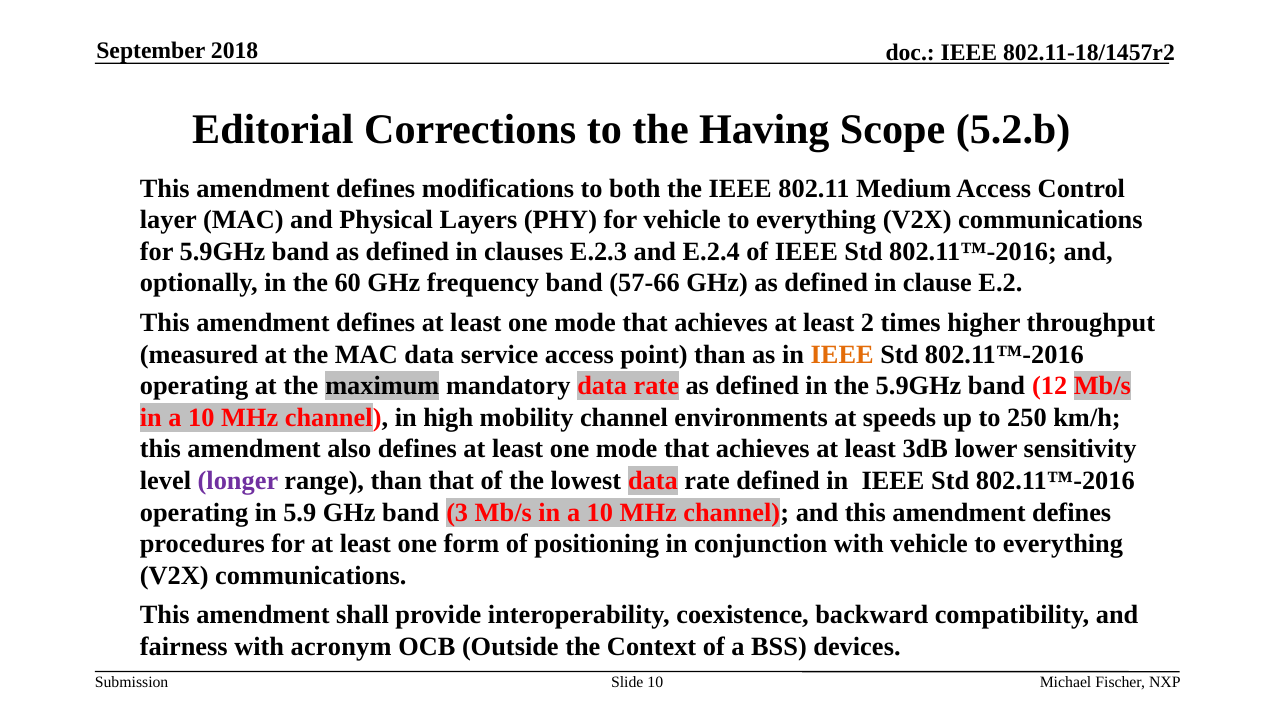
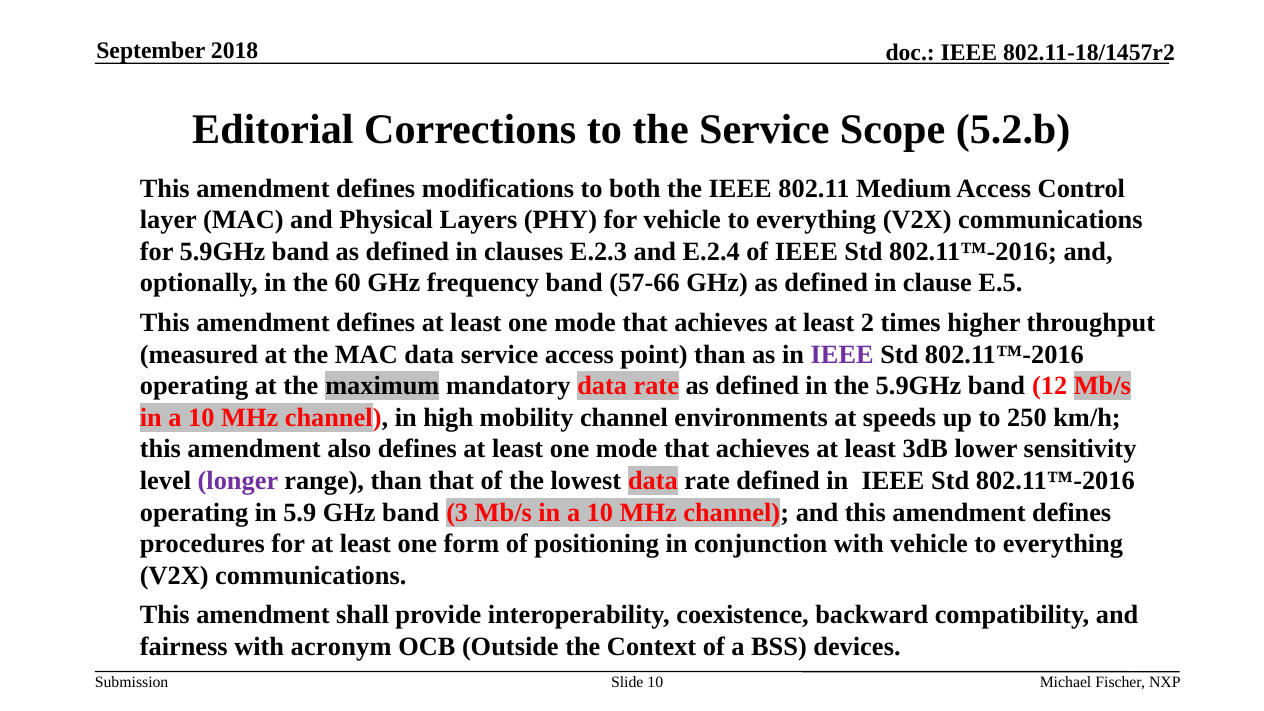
the Having: Having -> Service (764, 129)
E.2: E.2 -> E.5 (1000, 283)
IEEE colour: orange -> purple (842, 354)
